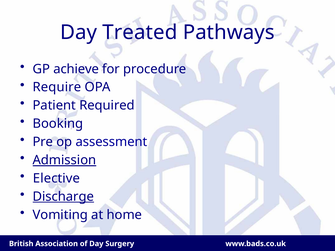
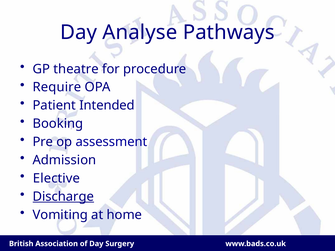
Treated: Treated -> Analyse (140, 32)
achieve: achieve -> theatre (76, 69)
Required: Required -> Intended (107, 106)
Admission underline: present -> none (64, 160)
